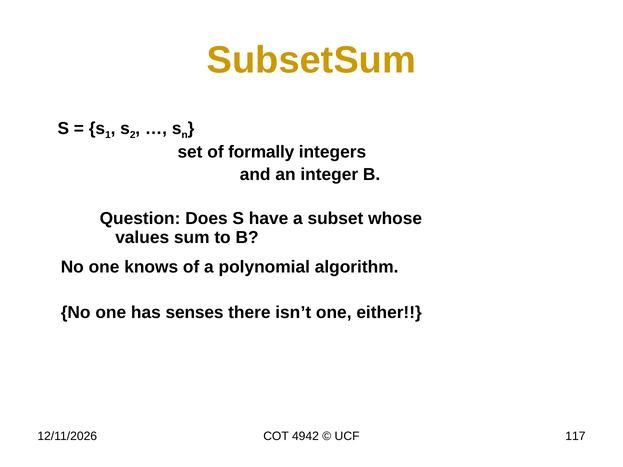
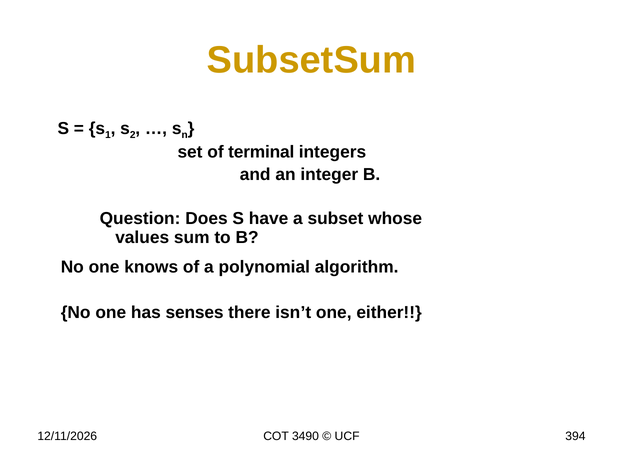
formally: formally -> terminal (261, 152)
4942: 4942 -> 3490 (305, 437)
117: 117 -> 394 (575, 437)
